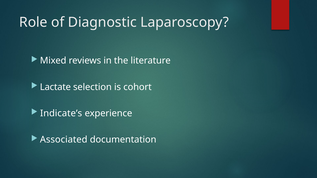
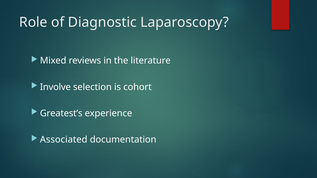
Lactate: Lactate -> Involve (55, 87)
Indicate’s: Indicate’s -> Greatest’s (61, 114)
